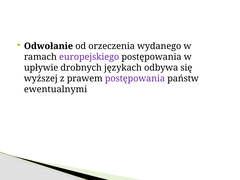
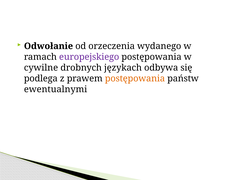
upływie: upływie -> cywilne (41, 68)
wyższej: wyższej -> podlega (41, 79)
postępowania colour: purple -> orange (135, 79)
